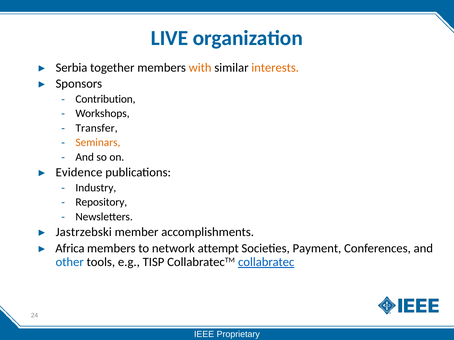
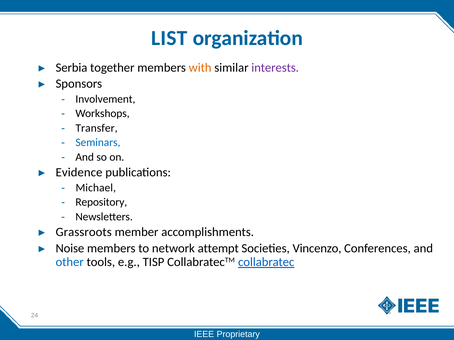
LIVE: LIVE -> LIST (169, 38)
interests colour: orange -> purple (275, 68)
Contribution: Contribution -> Involvement (105, 99)
Seminars colour: orange -> blue (98, 143)
Industry: Industry -> Michael (96, 188)
Jastrzebski: Jastrzebski -> Grassroots (84, 232)
Africa: Africa -> Noise (70, 249)
Payment: Payment -> Vincenzo (317, 249)
